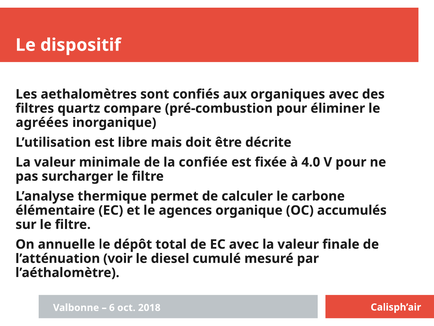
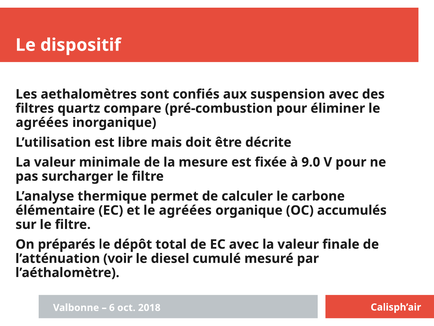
organiques: organiques -> suspension (288, 94)
confiée: confiée -> mesure (203, 162)
4.0: 4.0 -> 9.0 (311, 162)
et le agences: agences -> agréées (185, 210)
annuelle: annuelle -> préparés (67, 244)
